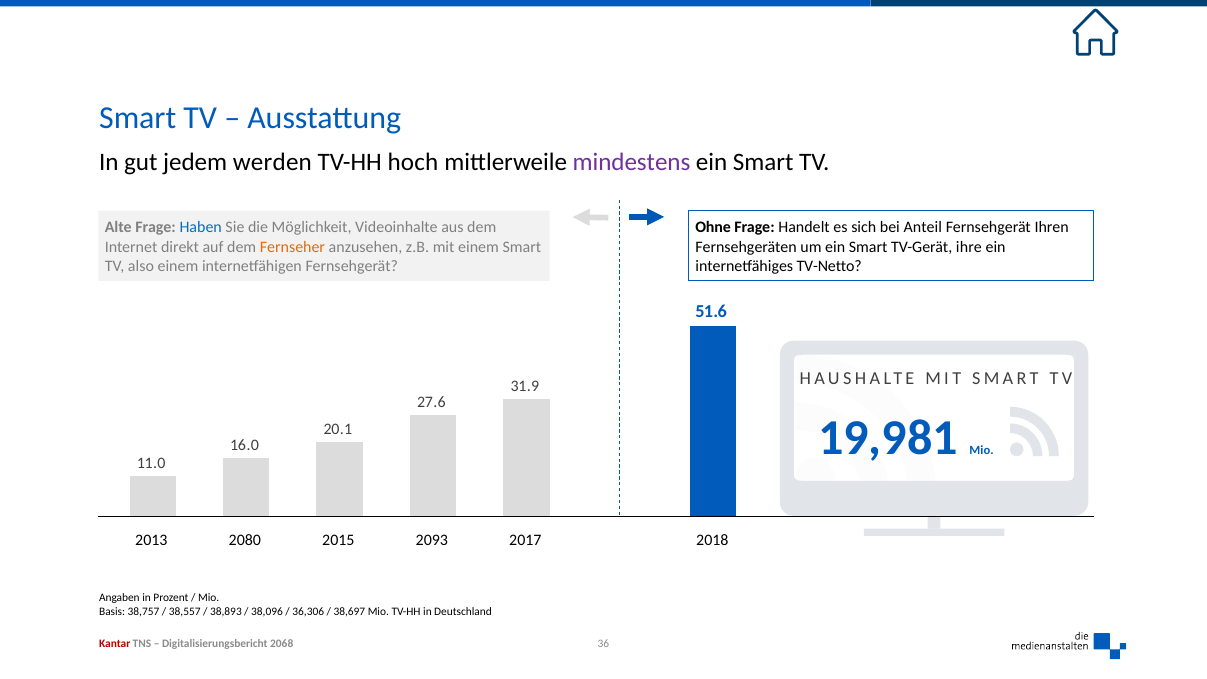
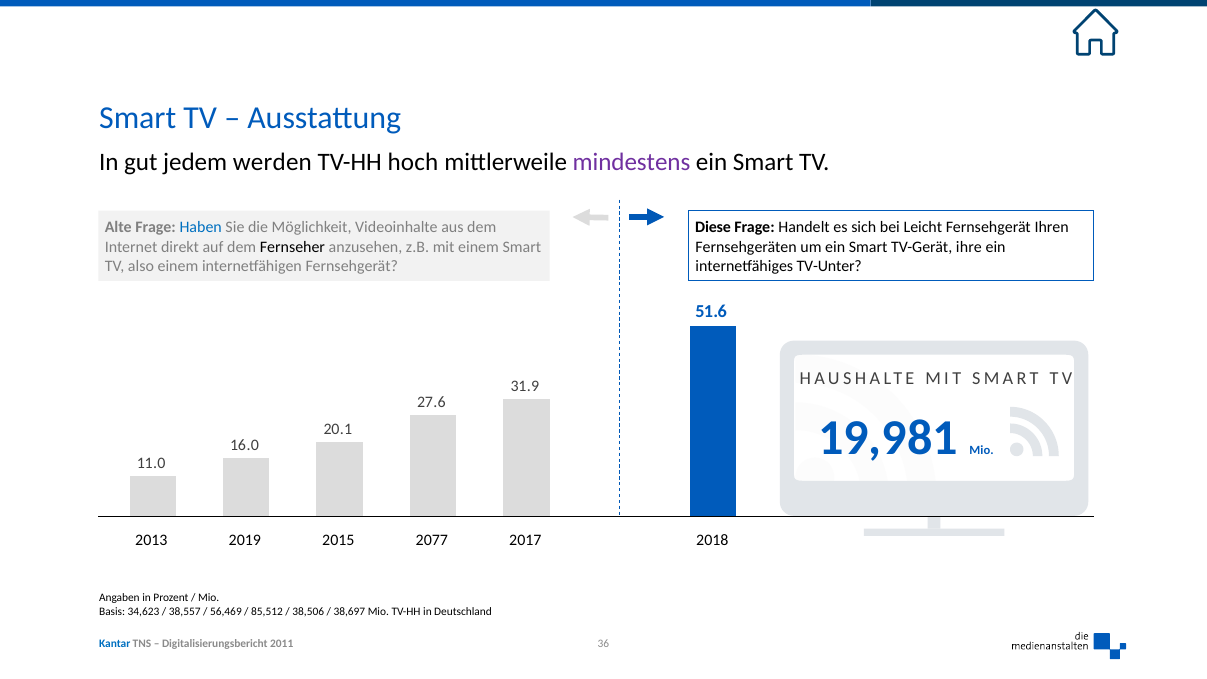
Ohne: Ohne -> Diese (713, 228)
Anteil: Anteil -> Leicht (923, 228)
Fernseher colour: orange -> black (292, 247)
TV-Netto: TV-Netto -> TV-Unter (829, 266)
2080: 2080 -> 2019 (245, 540)
2093: 2093 -> 2077 (432, 540)
38,757: 38,757 -> 34,623 (144, 611)
38,893: 38,893 -> 56,469 (226, 611)
38,096: 38,096 -> 85,512 (267, 611)
36,306: 36,306 -> 38,506 (308, 611)
Kantar colour: red -> blue (115, 644)
2068: 2068 -> 2011 (282, 644)
